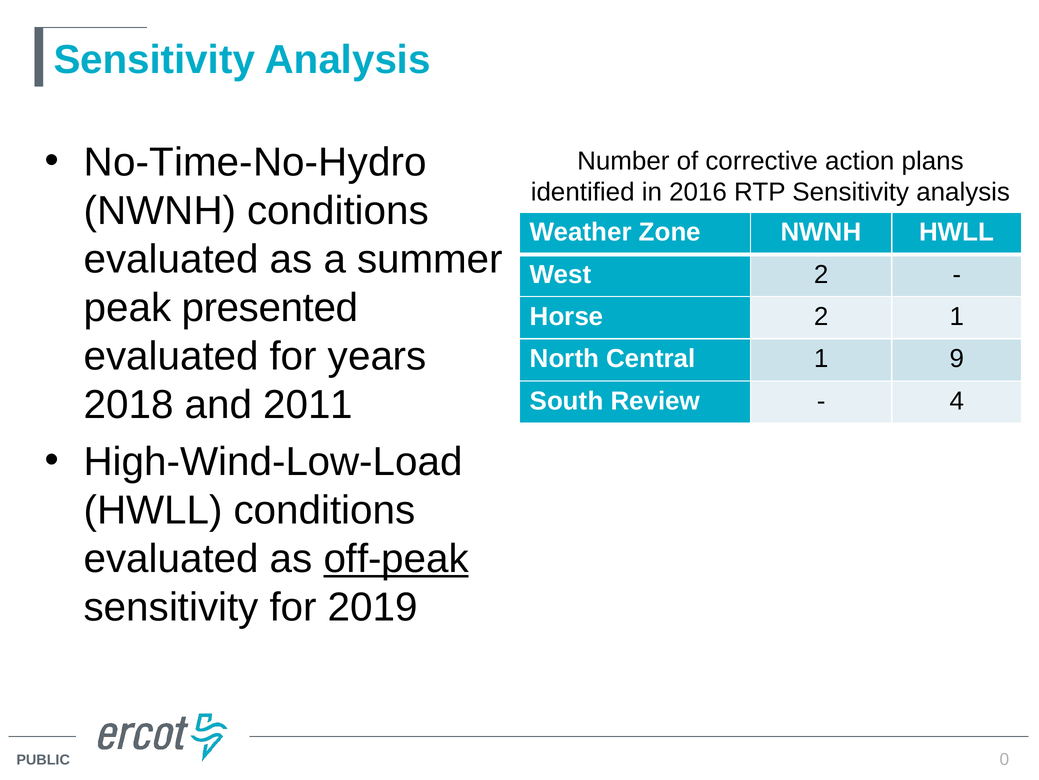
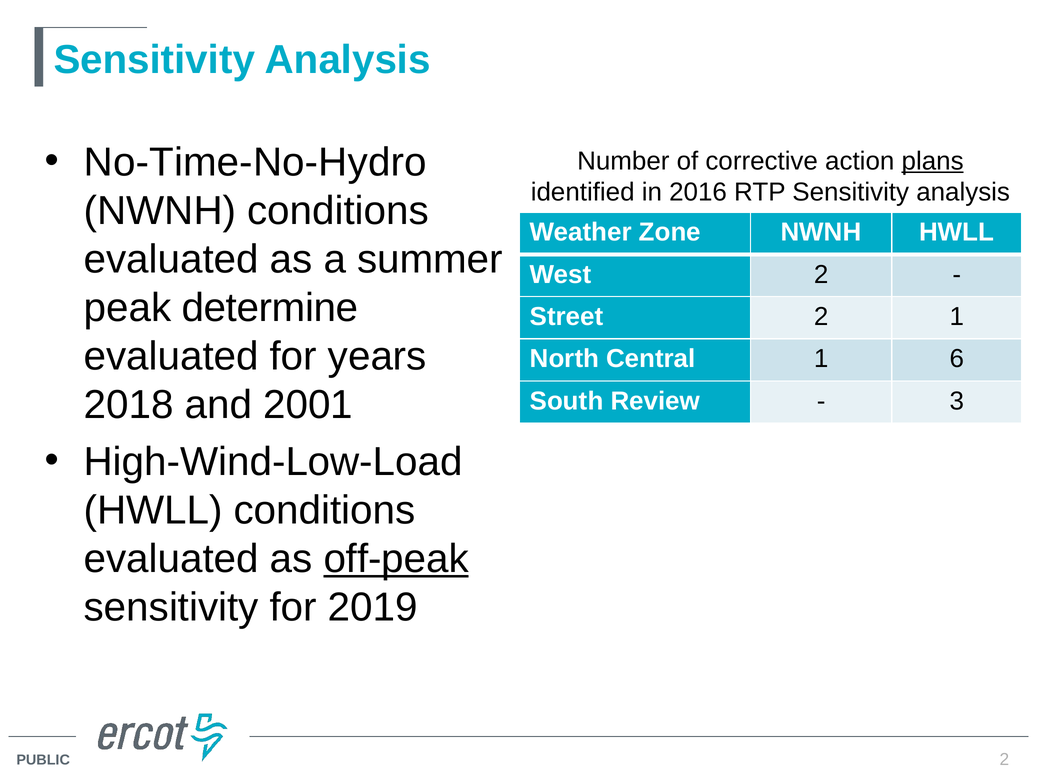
plans underline: none -> present (933, 161)
presented: presented -> determine (270, 308)
Horse: Horse -> Street (567, 316)
9: 9 -> 6 (957, 359)
2011: 2011 -> 2001 (308, 405)
4: 4 -> 3 (957, 401)
0: 0 -> 2 (1004, 759)
